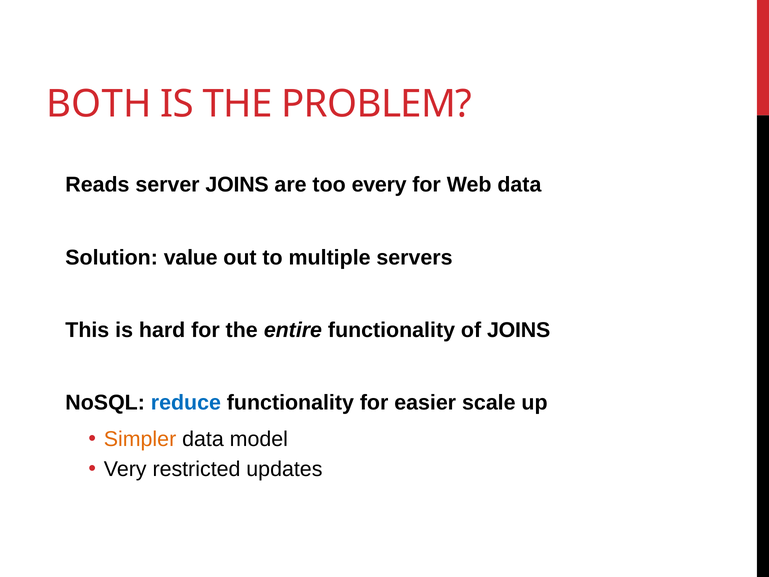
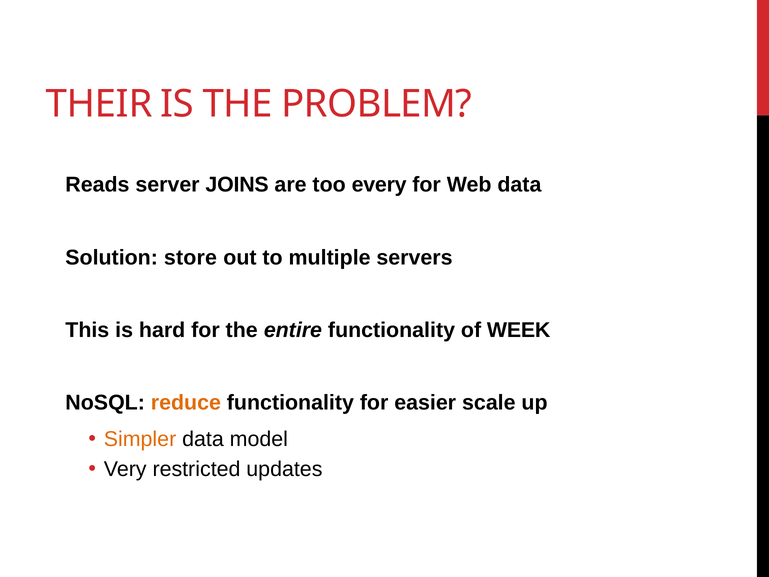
BOTH: BOTH -> THEIR (99, 104)
value: value -> store (190, 257)
of JOINS: JOINS -> WEEK (519, 330)
reduce colour: blue -> orange (186, 403)
